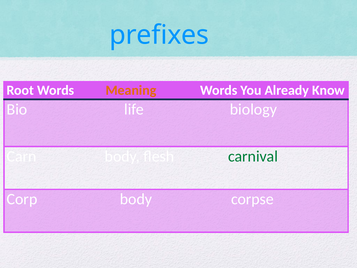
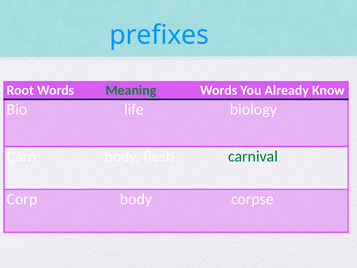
Meaning colour: orange -> green (131, 90)
